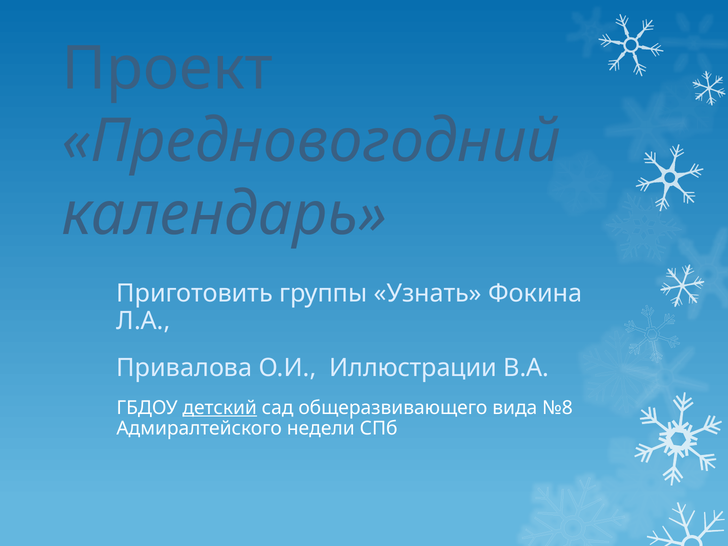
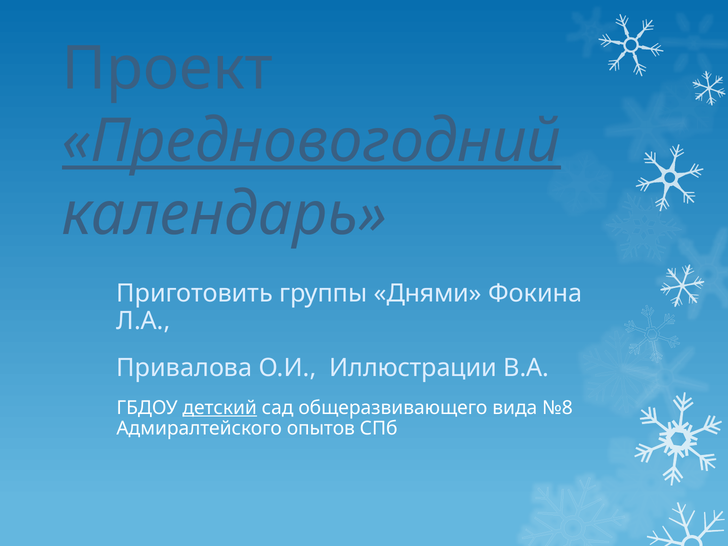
Предновогодний underline: none -> present (311, 141)
Узнать: Узнать -> Днями (428, 294)
недели: недели -> опытов (321, 428)
